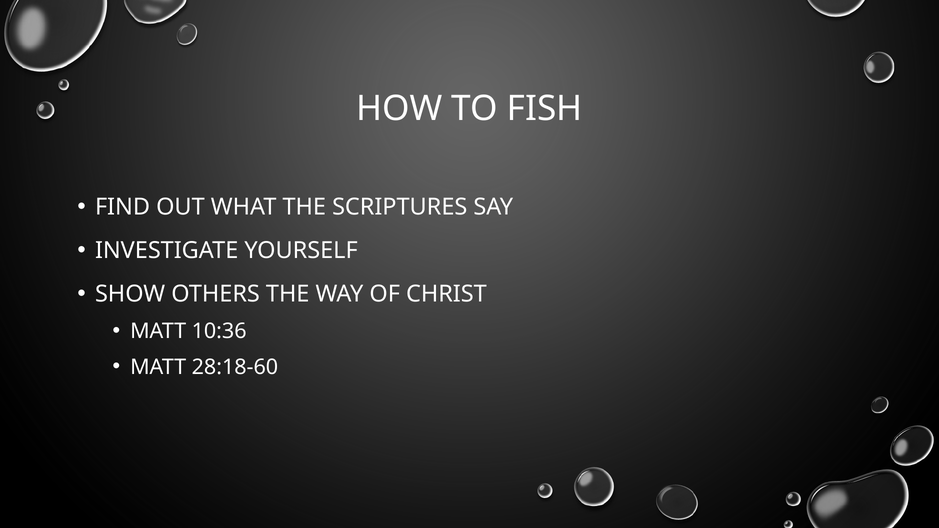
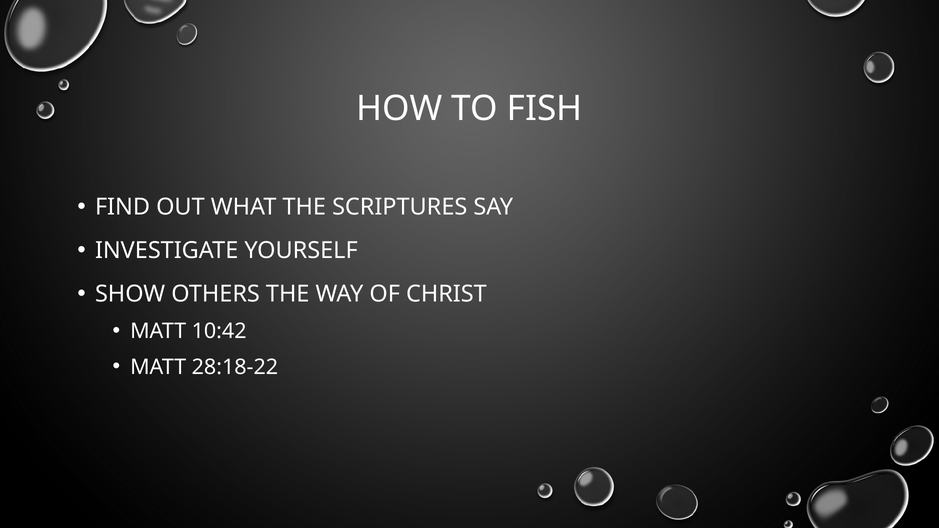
10:36: 10:36 -> 10:42 (219, 331)
28:18-60: 28:18-60 -> 28:18-22 (235, 367)
